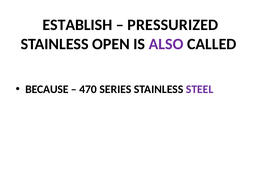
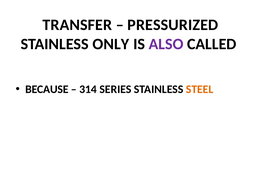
ESTABLISH: ESTABLISH -> TRANSFER (77, 25)
OPEN: OPEN -> ONLY (111, 44)
470: 470 -> 314 (88, 90)
STEEL colour: purple -> orange (200, 90)
